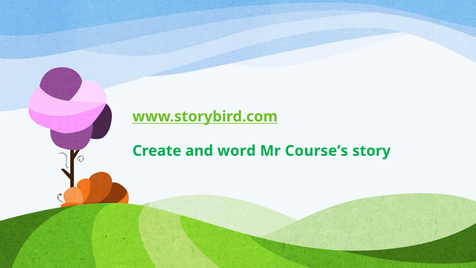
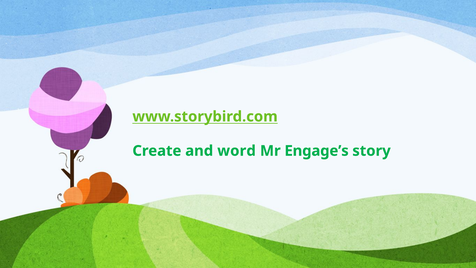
Course’s: Course’s -> Engage’s (317, 151)
